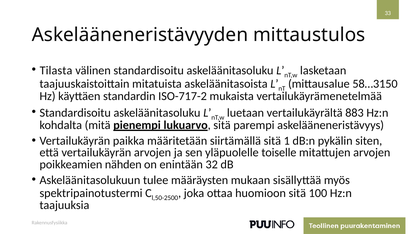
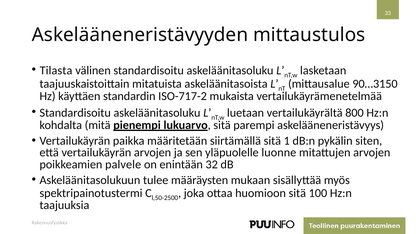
58…3150: 58…3150 -> 90…3150 (375, 84)
883: 883 -> 800 (354, 113)
toiselle: toiselle -> luonne (279, 153)
nähden: nähden -> palvele (123, 164)
